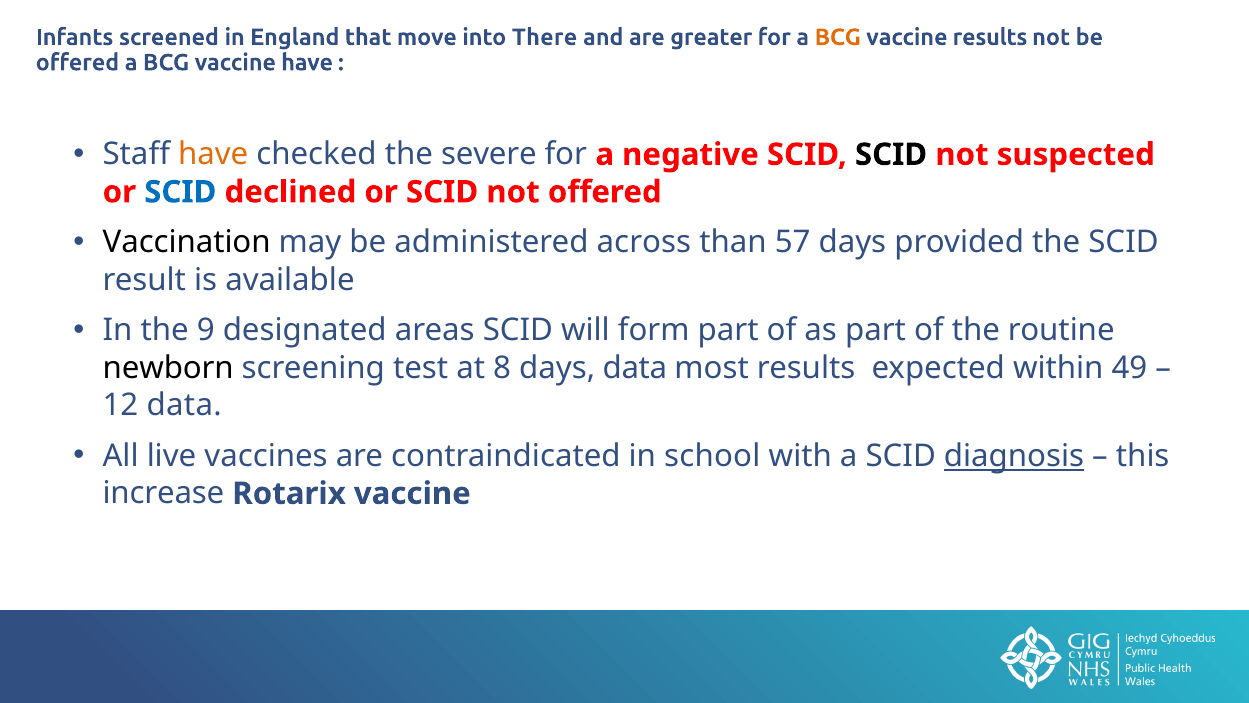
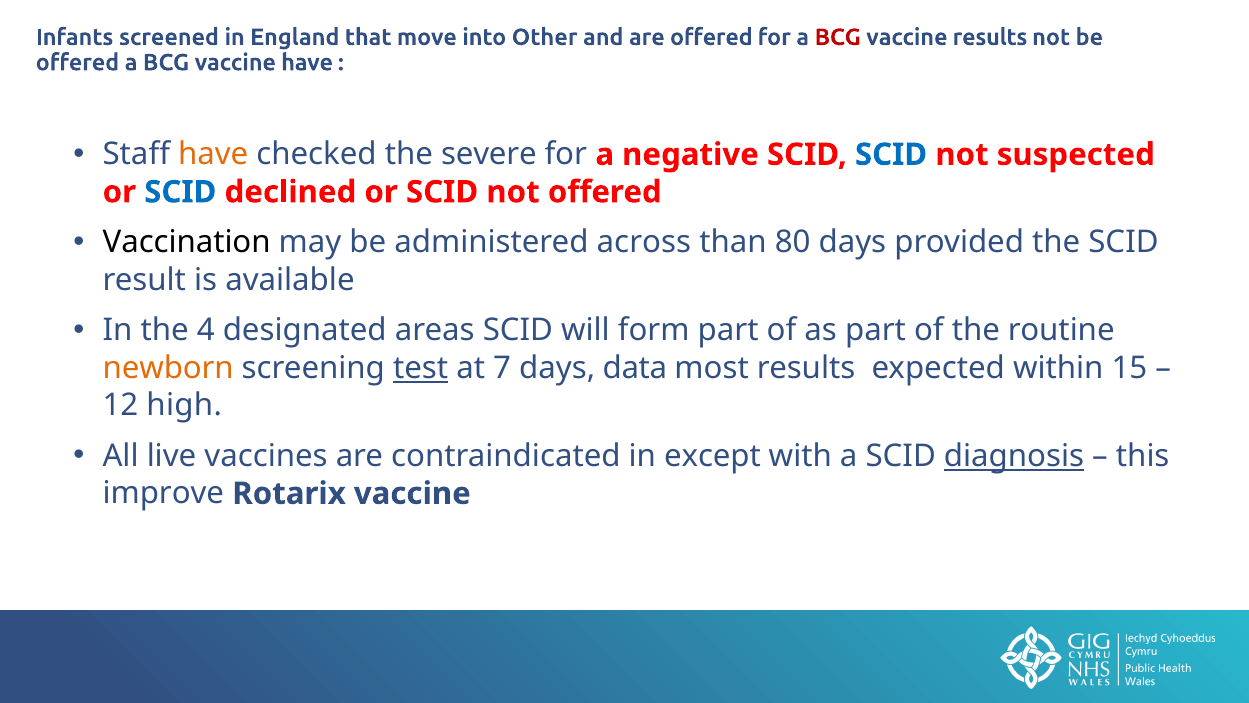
There: There -> Other (545, 37)
are greater: greater -> offered (711, 37)
BCG colour: orange -> red (838, 37)
SCID colour: black -> blue (891, 155)
57: 57 -> 80 (793, 242)
9: 9 -> 4 (206, 330)
newborn colour: black -> orange (168, 368)
test underline: none -> present (421, 368)
8: 8 -> 7 (502, 368)
49: 49 -> 15 (1129, 368)
12 data: data -> high (184, 405)
school: school -> except (712, 456)
increase: increase -> improve (163, 493)
